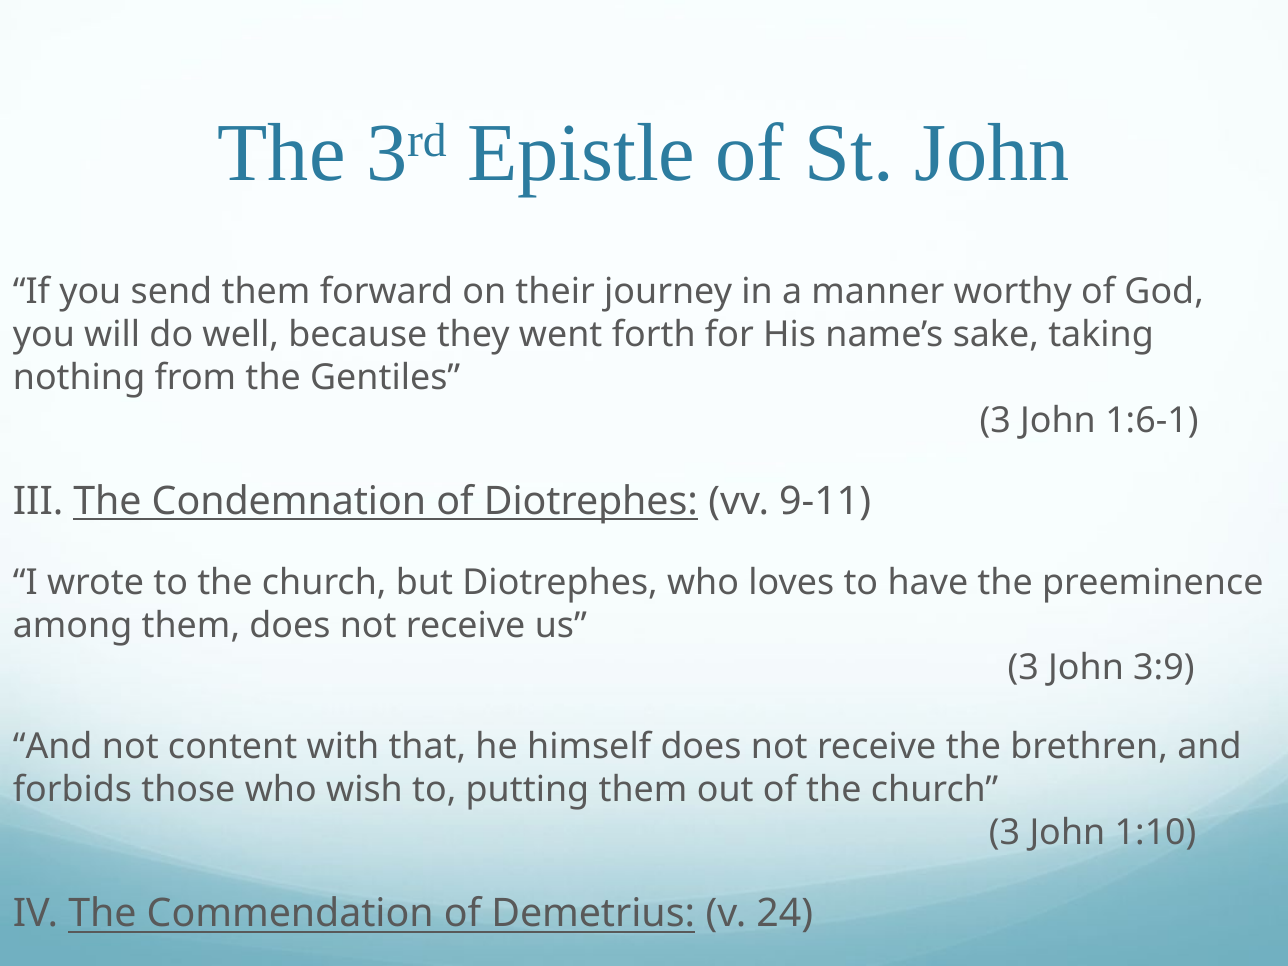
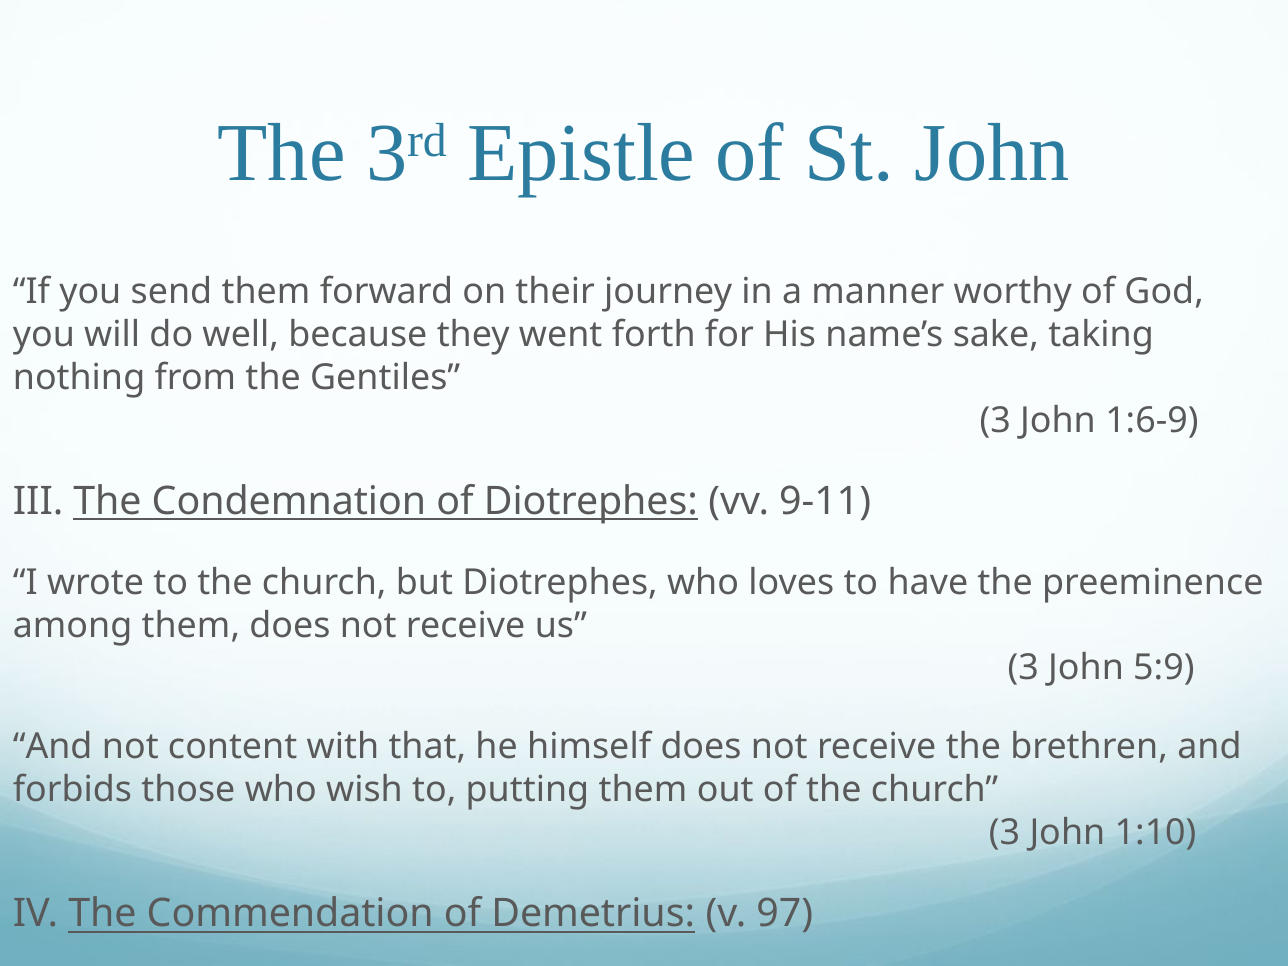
1:6-1: 1:6-1 -> 1:6-9 (1152, 420)
3:9: 3:9 -> 5:9 (1164, 668)
24: 24 -> 97 (785, 914)
